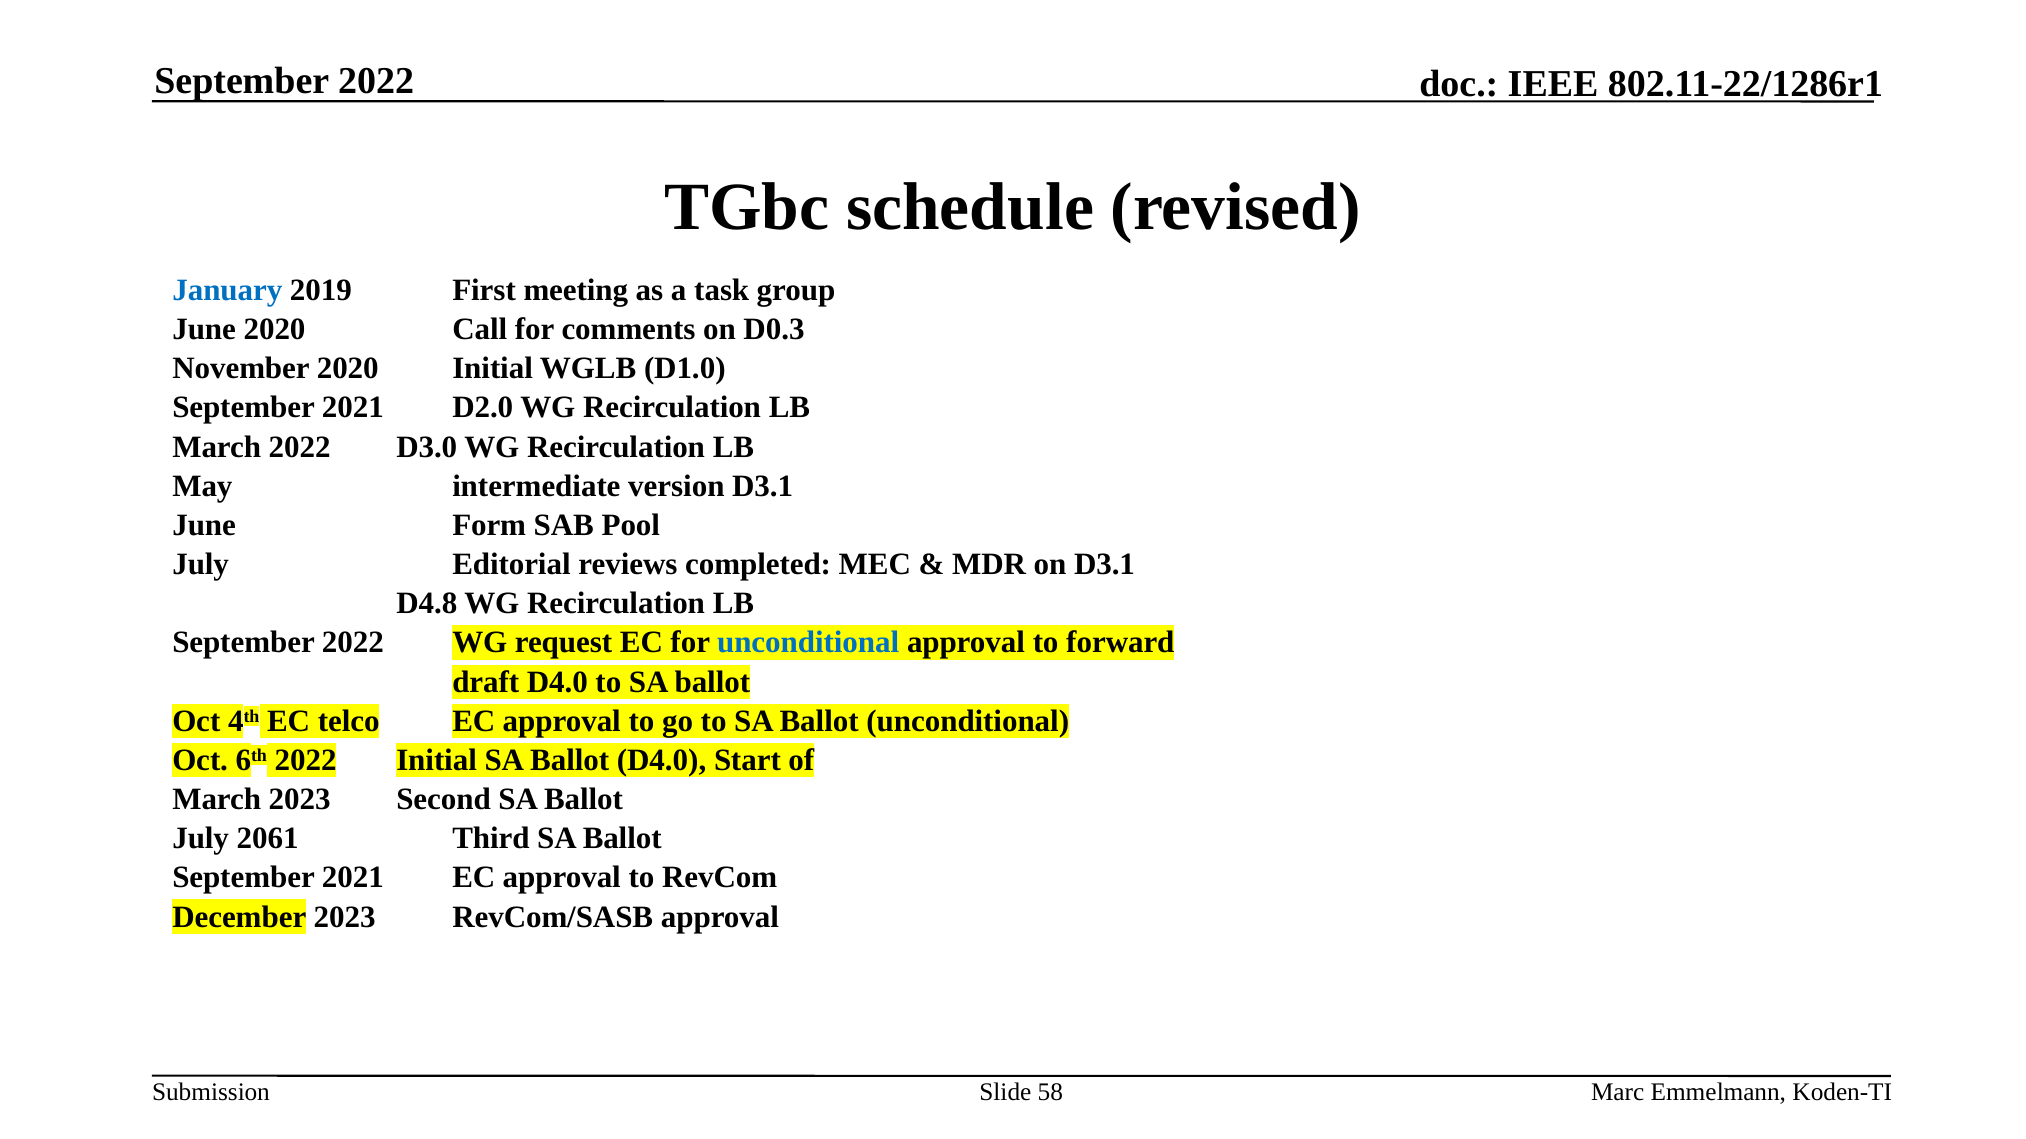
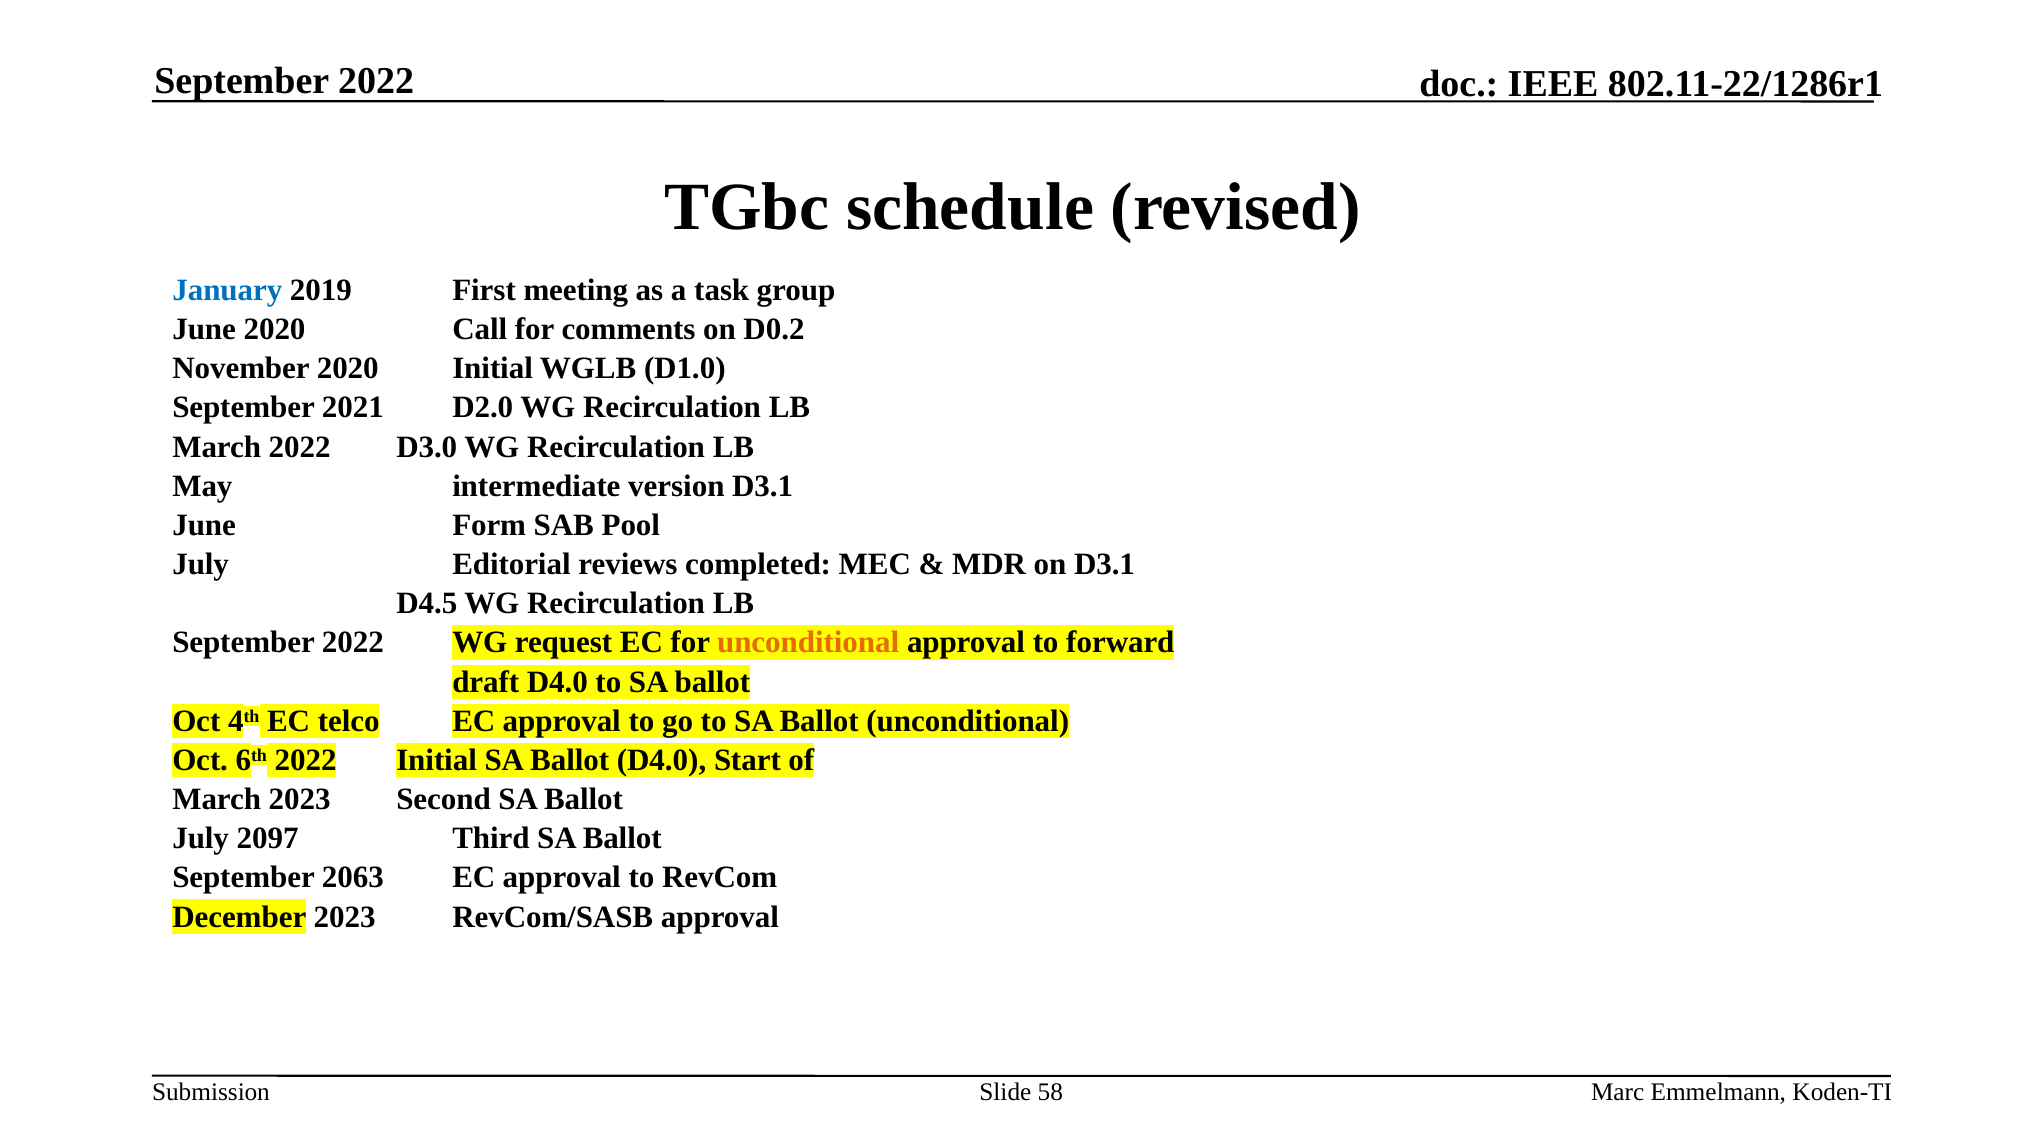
D0.3: D0.3 -> D0.2 (774, 330)
D4.8: D4.8 -> D4.5 (427, 604)
unconditional colour: blue -> orange (808, 643)
2061: 2061 -> 2097 (268, 839)
2021: 2021 -> 2063 (353, 878)
